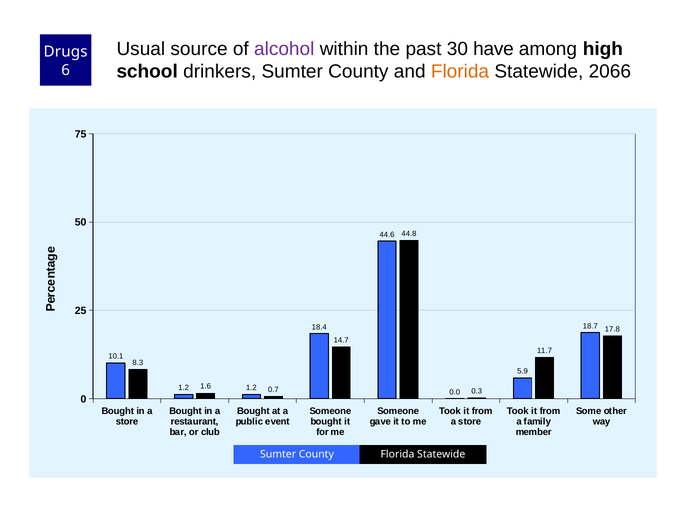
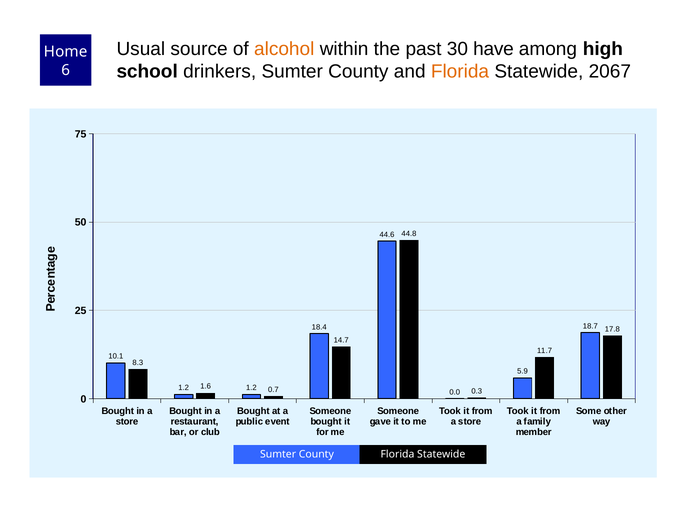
alcohol colour: purple -> orange (284, 49)
Drugs: Drugs -> Home (66, 52)
2066: 2066 -> 2067 (610, 72)
